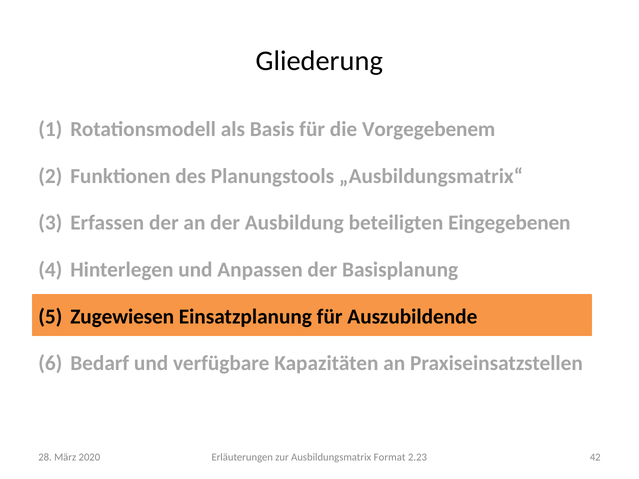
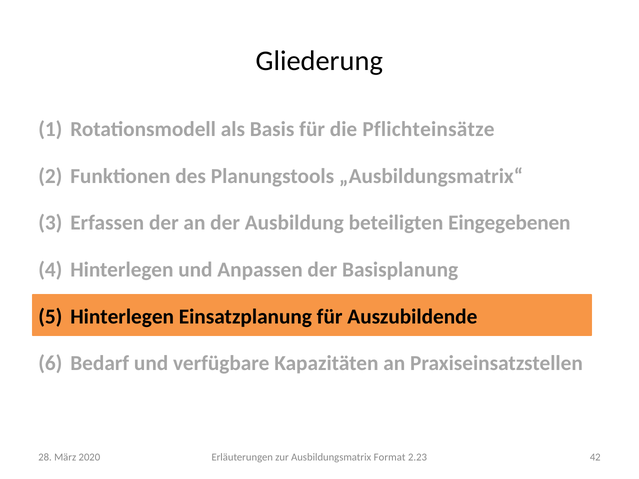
Vorgegebenem: Vorgegebenem -> Pflichteinsätze (428, 129)
Zugewiesen: Zugewiesen -> Hinterlegen (122, 317)
